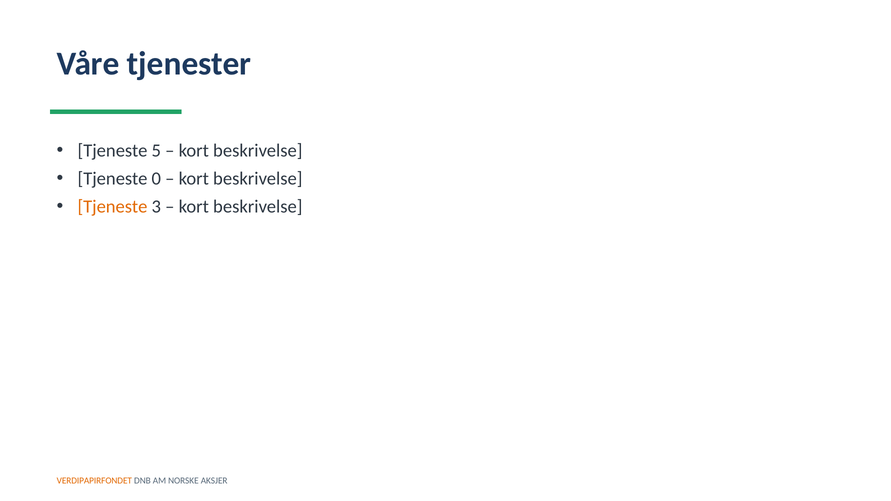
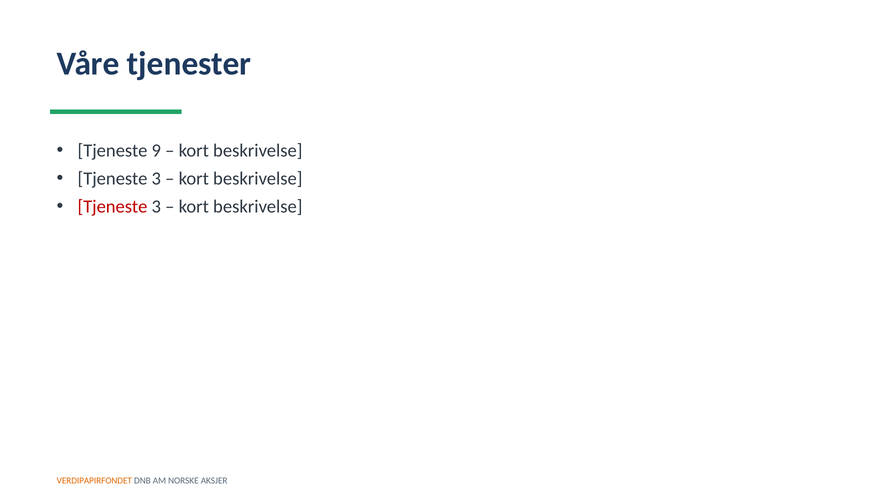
5: 5 -> 9 (156, 151)
0: 0 -> 3 (156, 179)
Tjeneste colour: orange -> red (112, 207)
